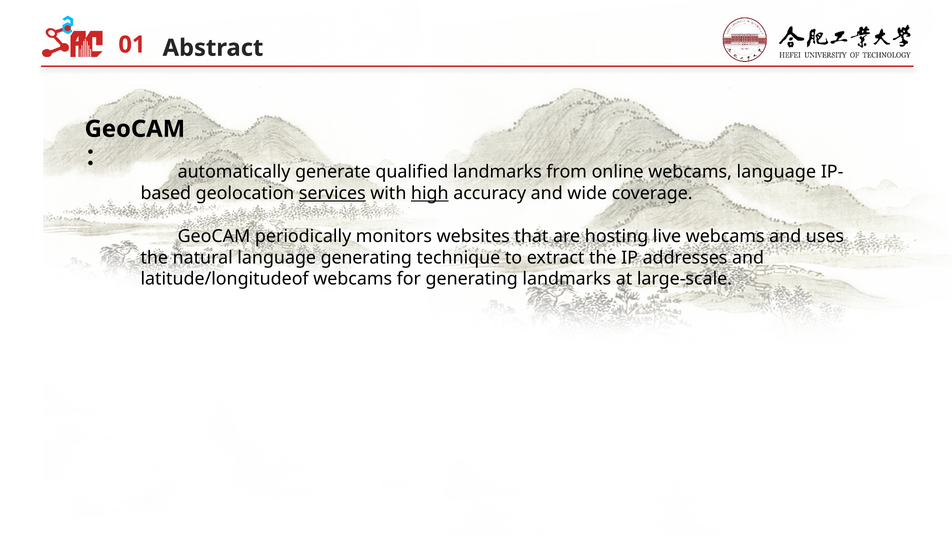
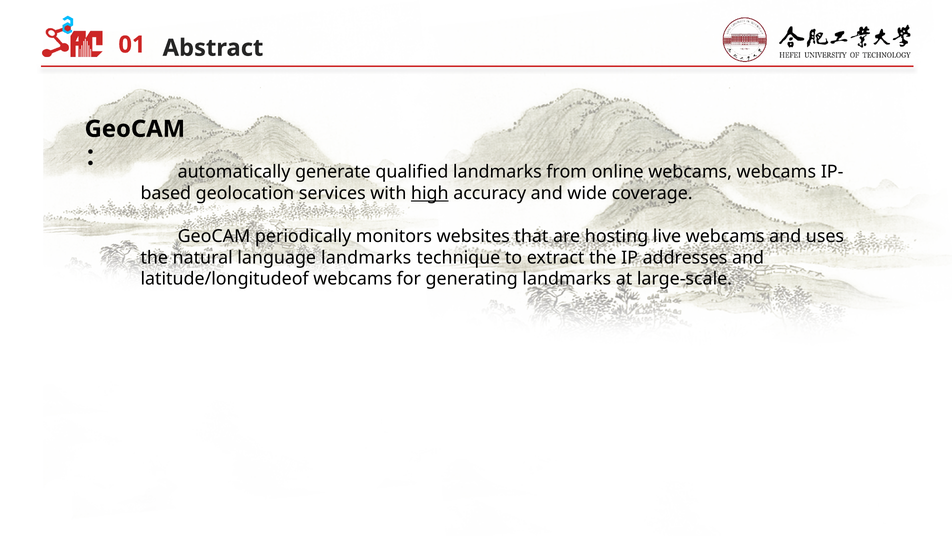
webcams language: language -> webcams (776, 172)
services underline: present -> none (332, 193)
language generating: generating -> landmarks (366, 257)
